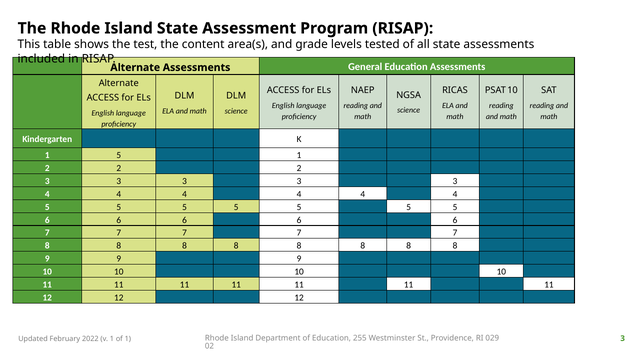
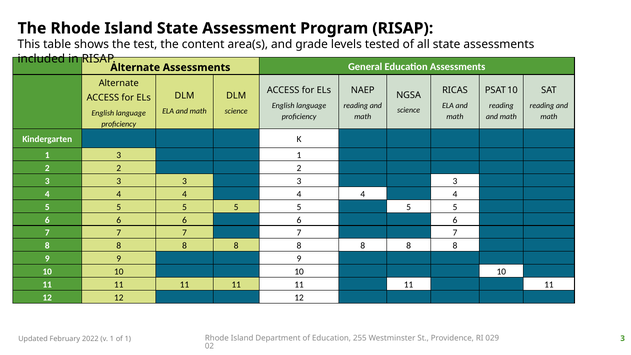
1 5: 5 -> 3 (119, 155)
